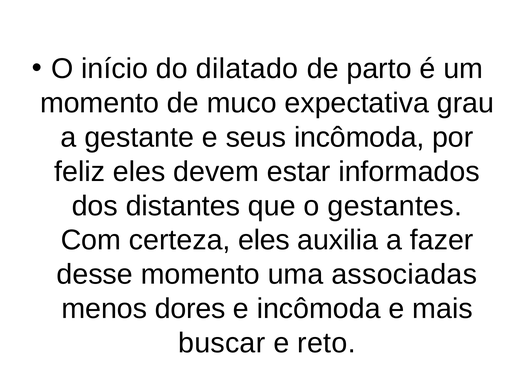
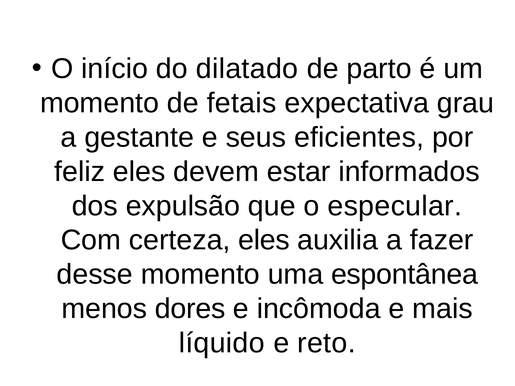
muco: muco -> fetais (242, 103)
seus incômoda: incômoda -> eficientes (359, 137)
distantes: distantes -> expulsão (183, 206)
gestantes: gestantes -> especular (395, 206)
associadas: associadas -> espontânea (404, 275)
buscar: buscar -> líquido (222, 343)
